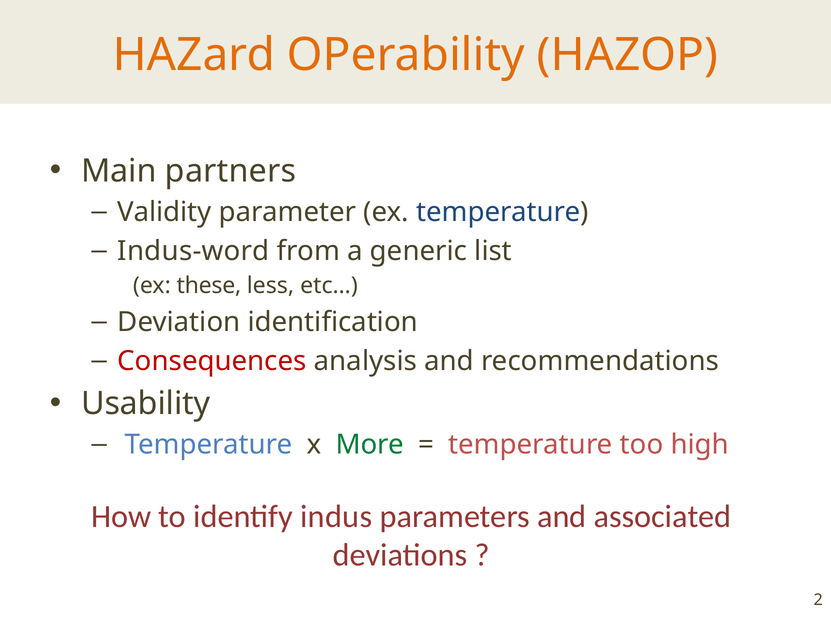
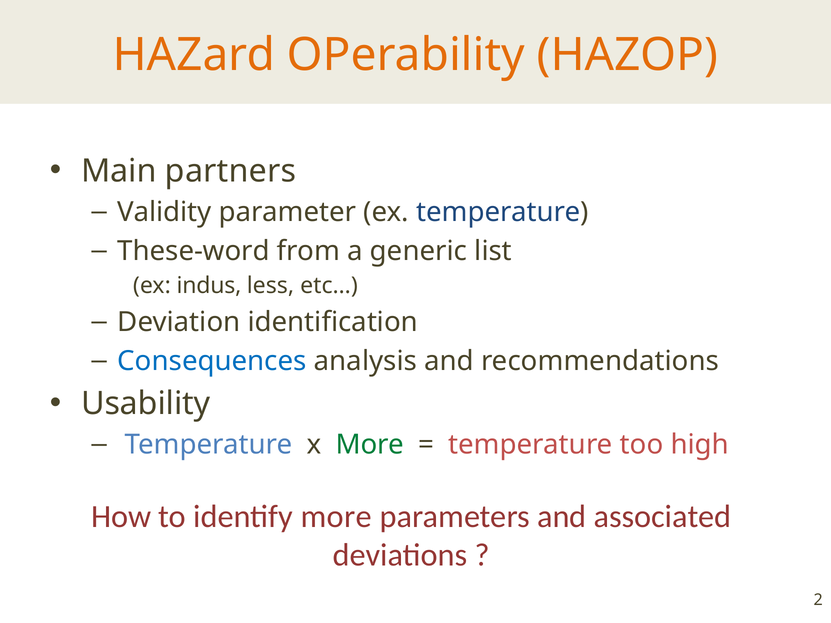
Indus-word: Indus-word -> These-word (194, 251)
these: these -> indus (209, 286)
Consequences colour: red -> blue (212, 361)
identify indus: indus -> more (336, 517)
